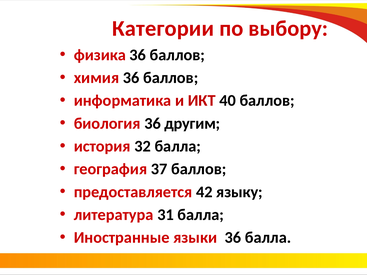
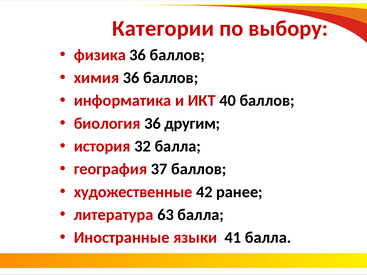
предоставляется: предоставляется -> художественные (133, 192)
языку: языку -> ранее (239, 192)
31: 31 -> 63 (166, 215)
языки 36: 36 -> 41 (233, 238)
